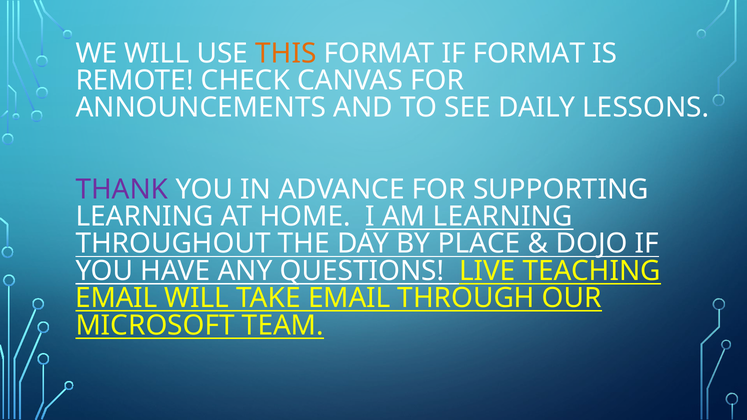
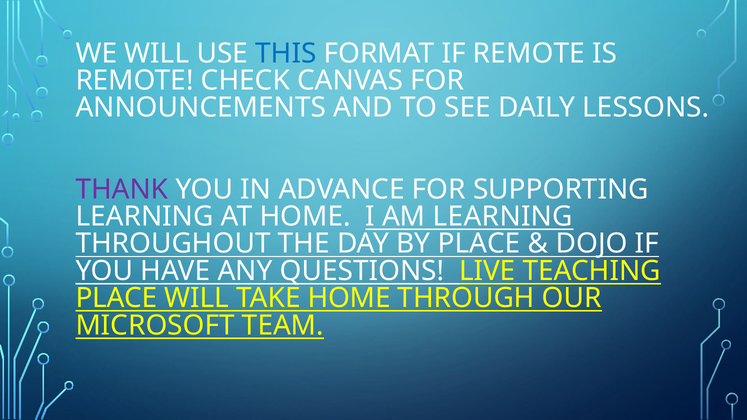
THIS colour: orange -> blue (286, 53)
IF FORMAT: FORMAT -> REMOTE (529, 53)
EMAIL: EMAIL -> PLACE (116, 298)
TAKE EMAIL: EMAIL -> HOME (349, 298)
